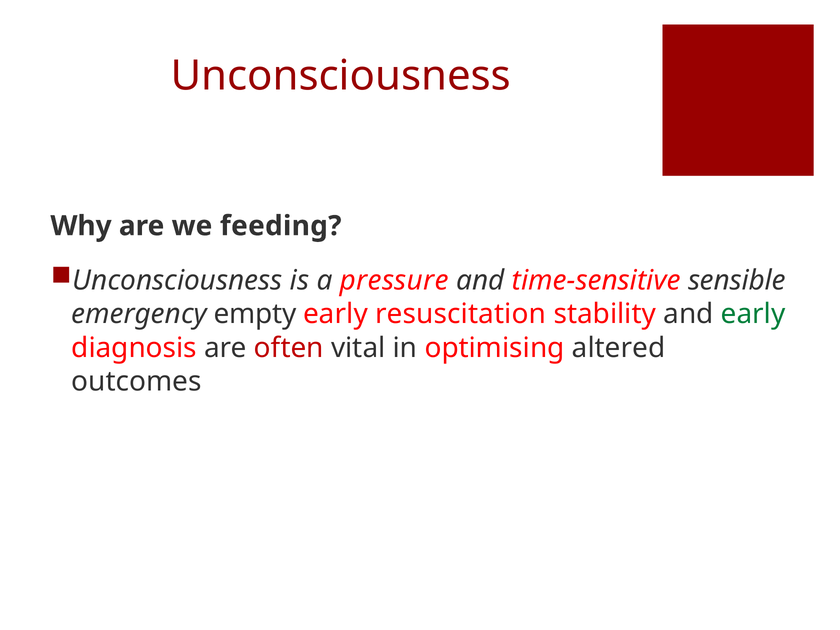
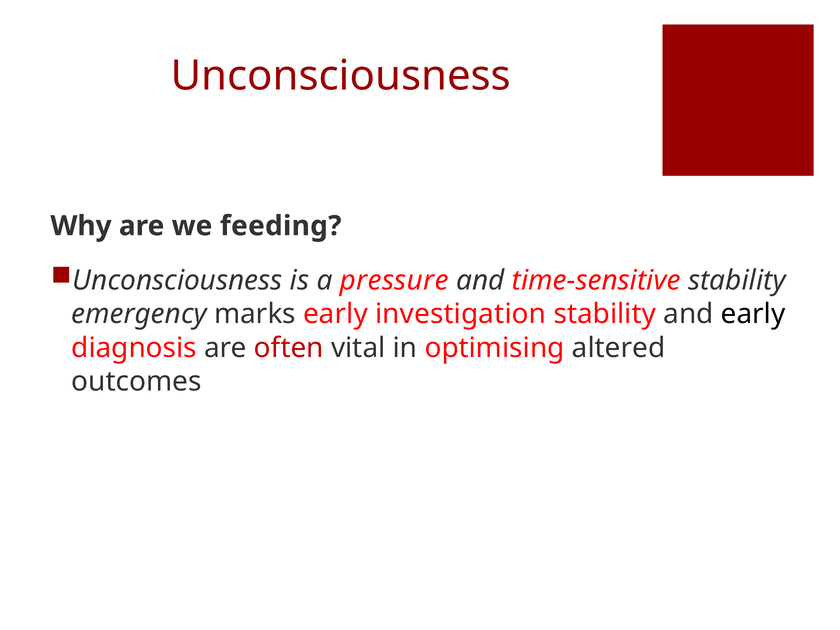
time-sensitive sensible: sensible -> stability (737, 281)
empty: empty -> marks (255, 314)
resuscitation: resuscitation -> investigation (461, 314)
early colour: green -> black (753, 314)
